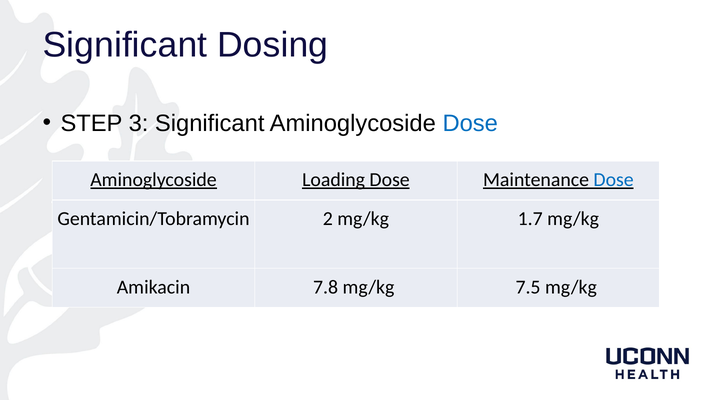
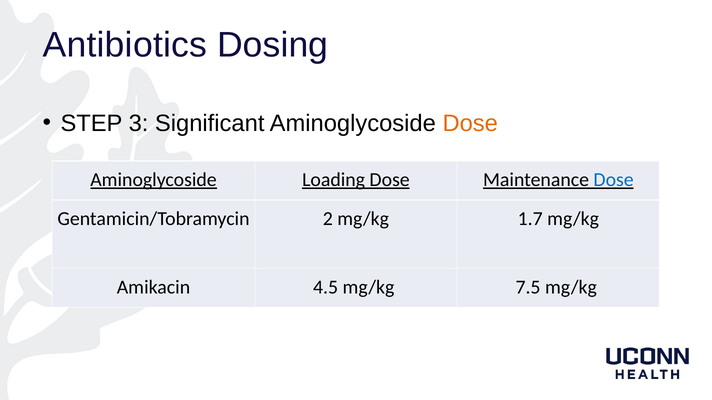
Significant: Significant -> Antibiotics (125, 45)
Dose colour: blue -> orange (470, 124)
7.8: 7.8 -> 4.5 (326, 287)
